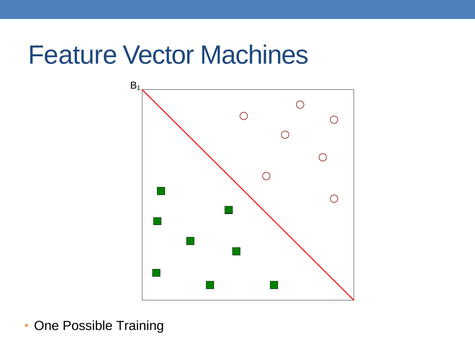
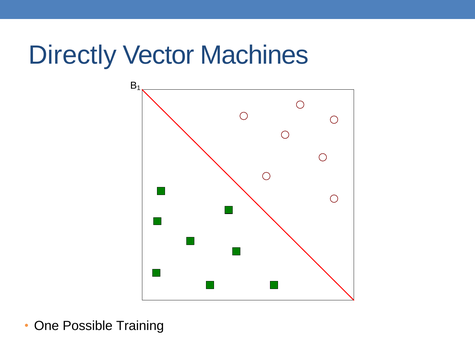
Feature: Feature -> Directly (73, 55)
